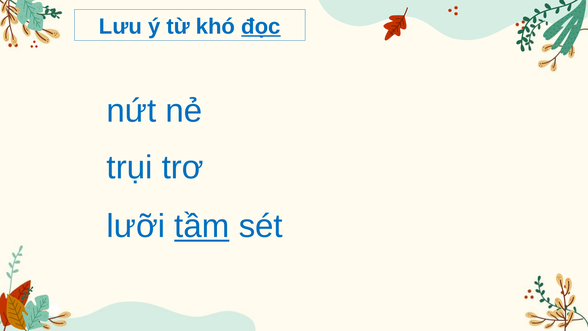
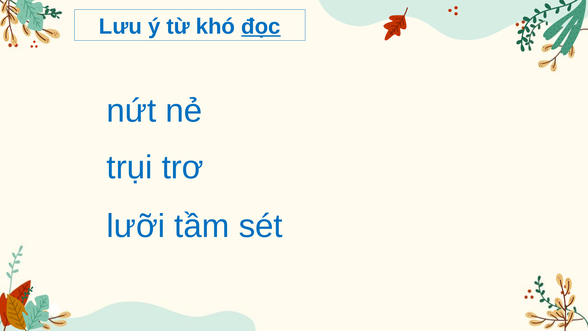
tầm underline: present -> none (202, 227)
